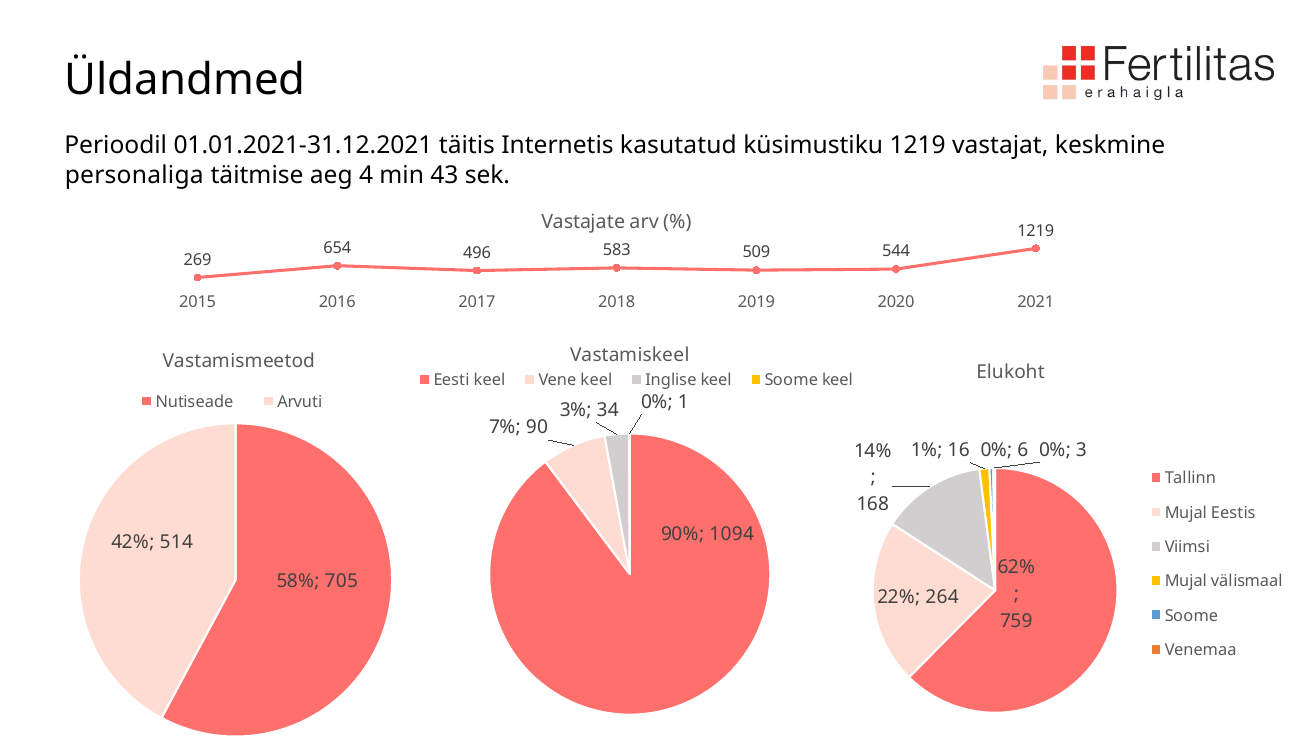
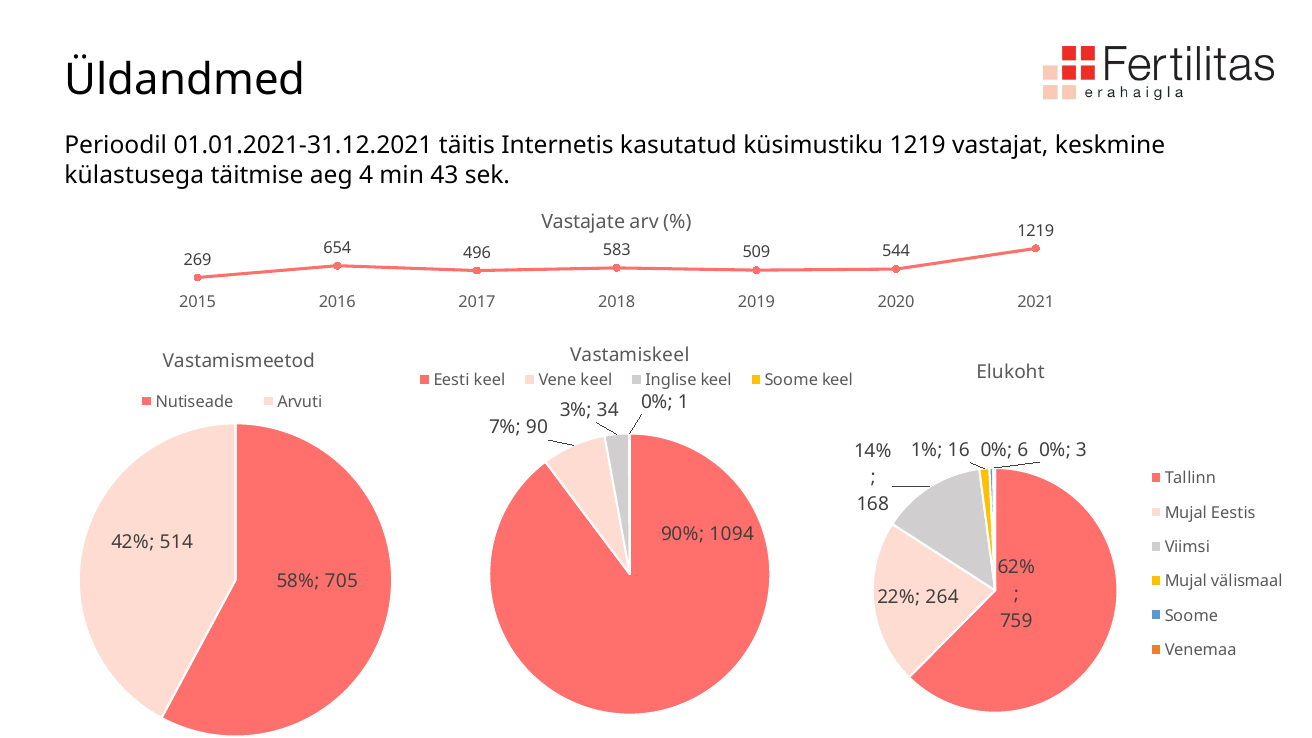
personaliga: personaliga -> külastusega (134, 175)
